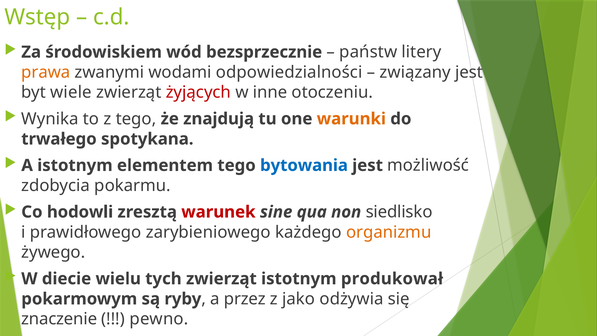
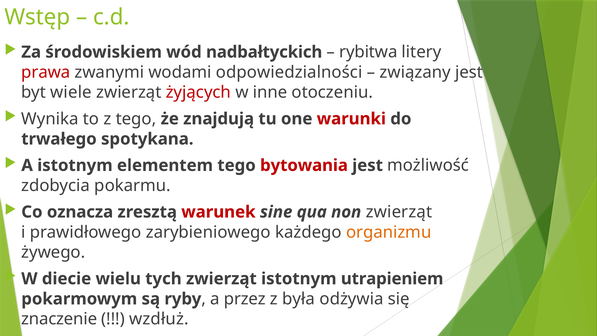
bezsprzecznie: bezsprzecznie -> nadbałtyckich (264, 52)
państw: państw -> rybitwa (368, 52)
prawa colour: orange -> red (46, 72)
warunki colour: orange -> red (351, 119)
bytowania colour: blue -> red (304, 165)
hodowli: hodowli -> oznacza (80, 212)
non siedlisko: siedlisko -> zwierząt (399, 212)
produkował: produkował -> utrapieniem (392, 279)
jako: jako -> była (299, 299)
pewno: pewno -> wzdłuż (159, 319)
